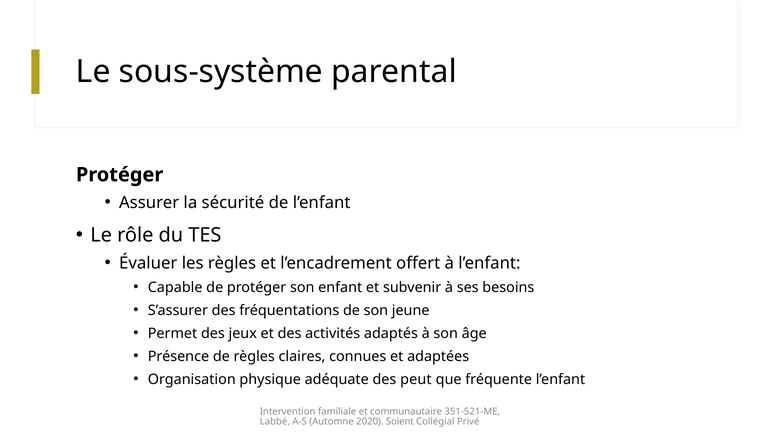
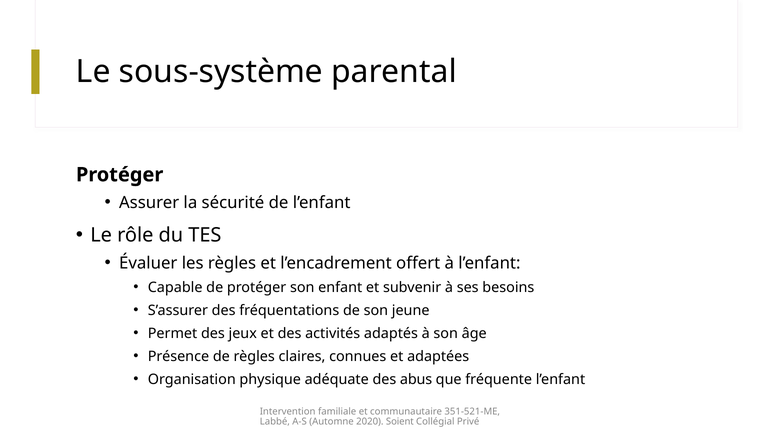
peut: peut -> abus (416, 379)
